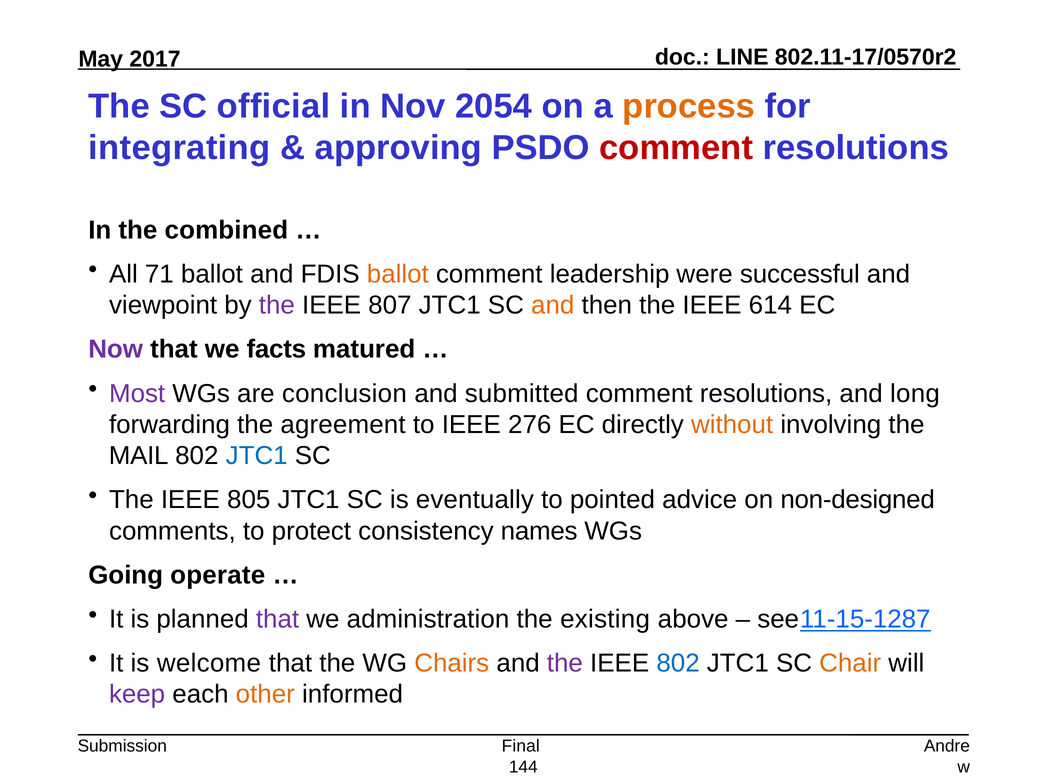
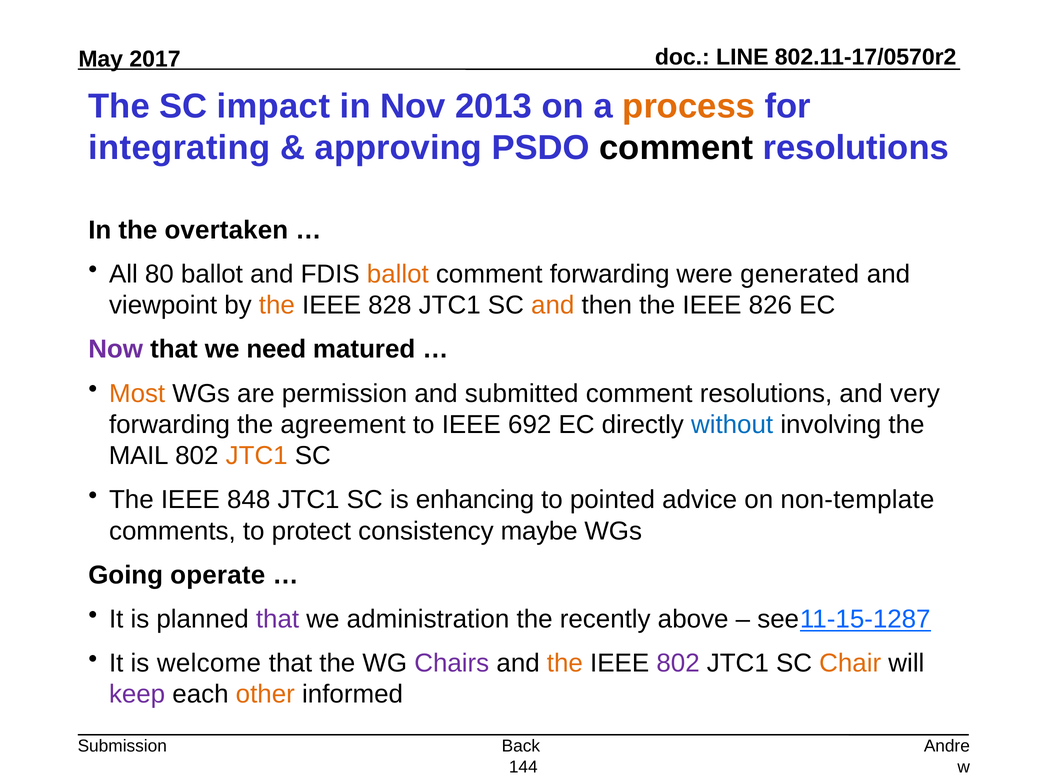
official: official -> impact (274, 106)
2054: 2054 -> 2013 (494, 106)
comment colour: red -> black (676, 148)
combined: combined -> overtaken (226, 230)
71: 71 -> 80 (159, 274)
comment leadership: leadership -> forwarding (610, 274)
successful: successful -> generated (800, 274)
the colour: purple -> orange (277, 305)
807: 807 -> 828 (390, 305)
614: 614 -> 826 (770, 305)
facts: facts -> need (276, 350)
Most colour: purple -> orange (137, 394)
conclusion: conclusion -> permission (345, 394)
long: long -> very (915, 394)
276: 276 -> 692 (530, 425)
without colour: orange -> blue (732, 425)
JTC1 colour: blue -> orange (257, 456)
805: 805 -> 848 (249, 500)
eventually: eventually -> enhancing (475, 500)
non-designed: non-designed -> non-template (857, 500)
names: names -> maybe (539, 531)
existing: existing -> recently (605, 620)
Chairs colour: orange -> purple (452, 664)
the colour: purple -> orange (565, 664)
802 colour: blue -> purple (678, 664)
Final: Final -> Back (521, 747)
